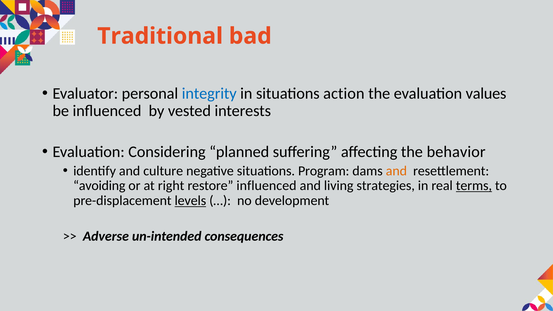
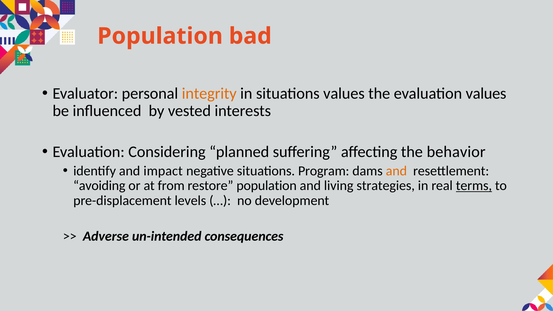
Traditional: Traditional -> Population (160, 36)
integrity colour: blue -> orange (209, 93)
situations action: action -> values (344, 93)
culture: culture -> impact (163, 171)
right: right -> from (171, 186)
restore influenced: influenced -> population (267, 186)
levels underline: present -> none (190, 201)
